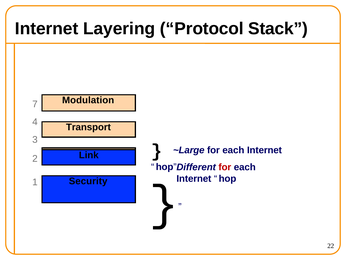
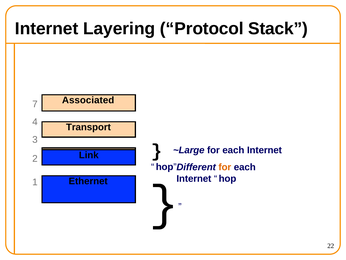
Modulation: Modulation -> Associated (88, 100)
for colour: red -> orange (225, 167)
Security: Security -> Ethernet (88, 181)
